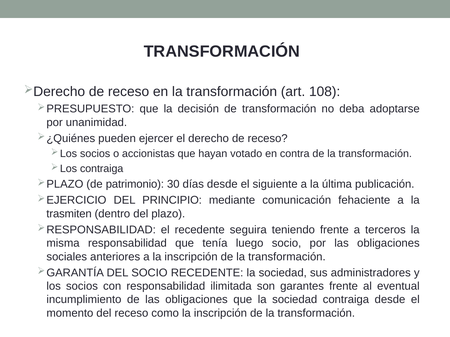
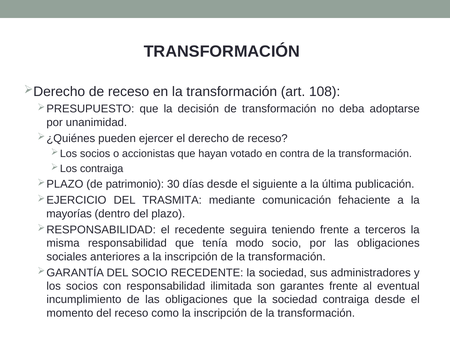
PRINCIPIO: PRINCIPIO -> TRASMITA (172, 201)
trasmiten: trasmiten -> mayorías (69, 214)
luego: luego -> modo (250, 244)
